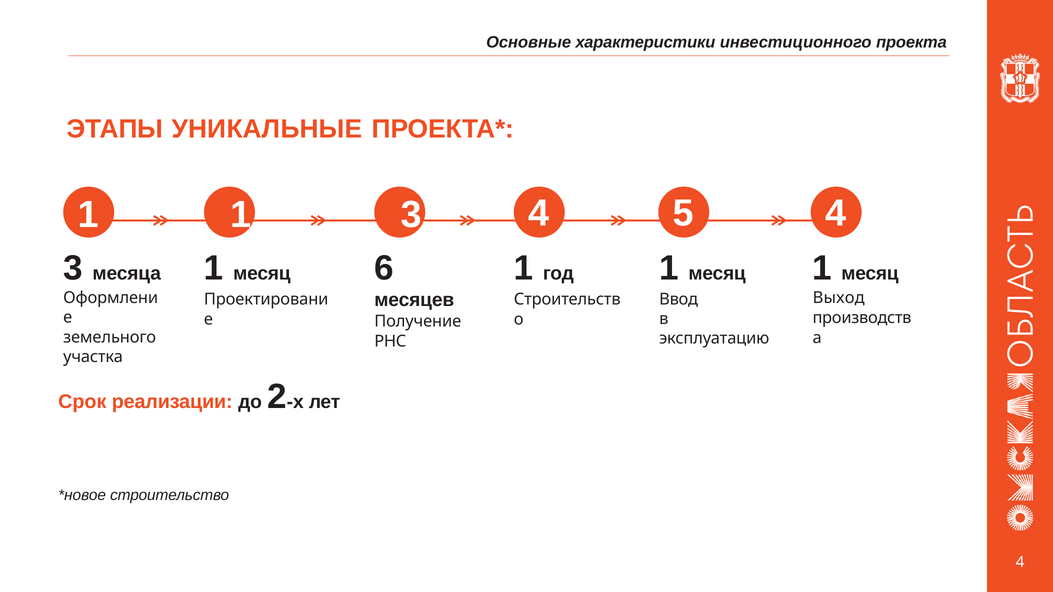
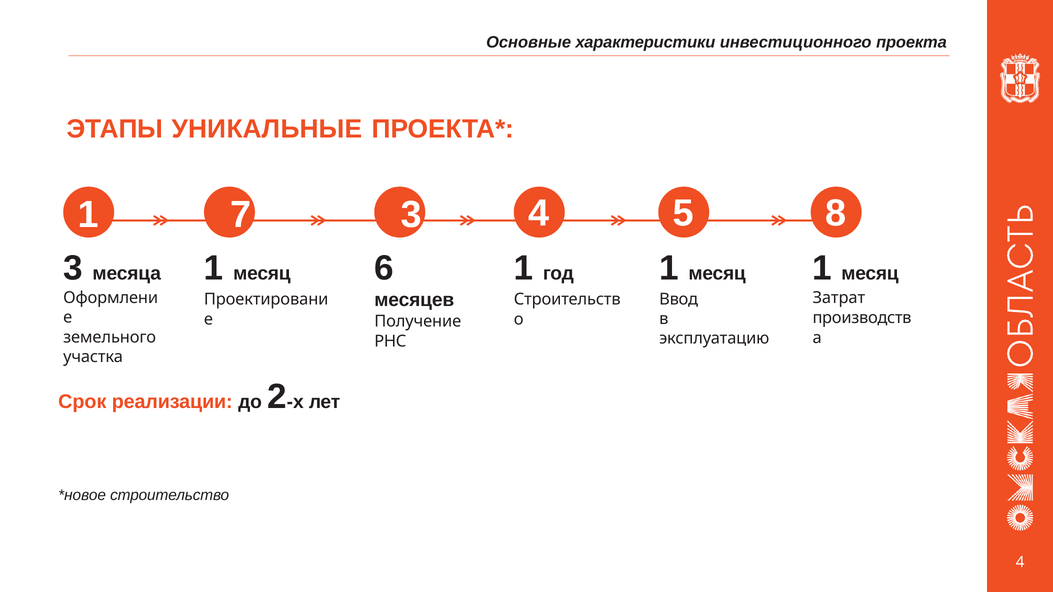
4: 4 -> 8 (836, 213)
1 1: 1 -> 7 (241, 215)
Выход: Выход -> Затрат (839, 298)
